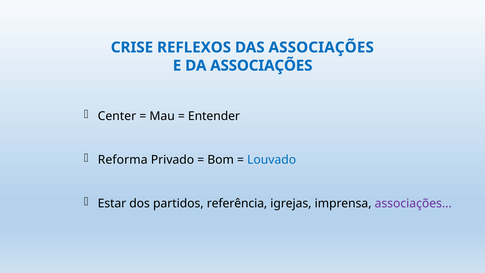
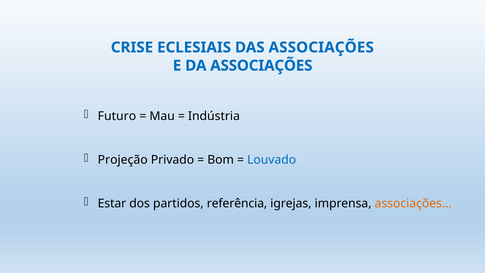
REFLEXOS: REFLEXOS -> ECLESIAIS (194, 47)
Center: Center -> Futuro (117, 116)
Entender: Entender -> Indústria (214, 116)
Reforma: Reforma -> Projeção (123, 160)
associações colour: purple -> orange (413, 203)
